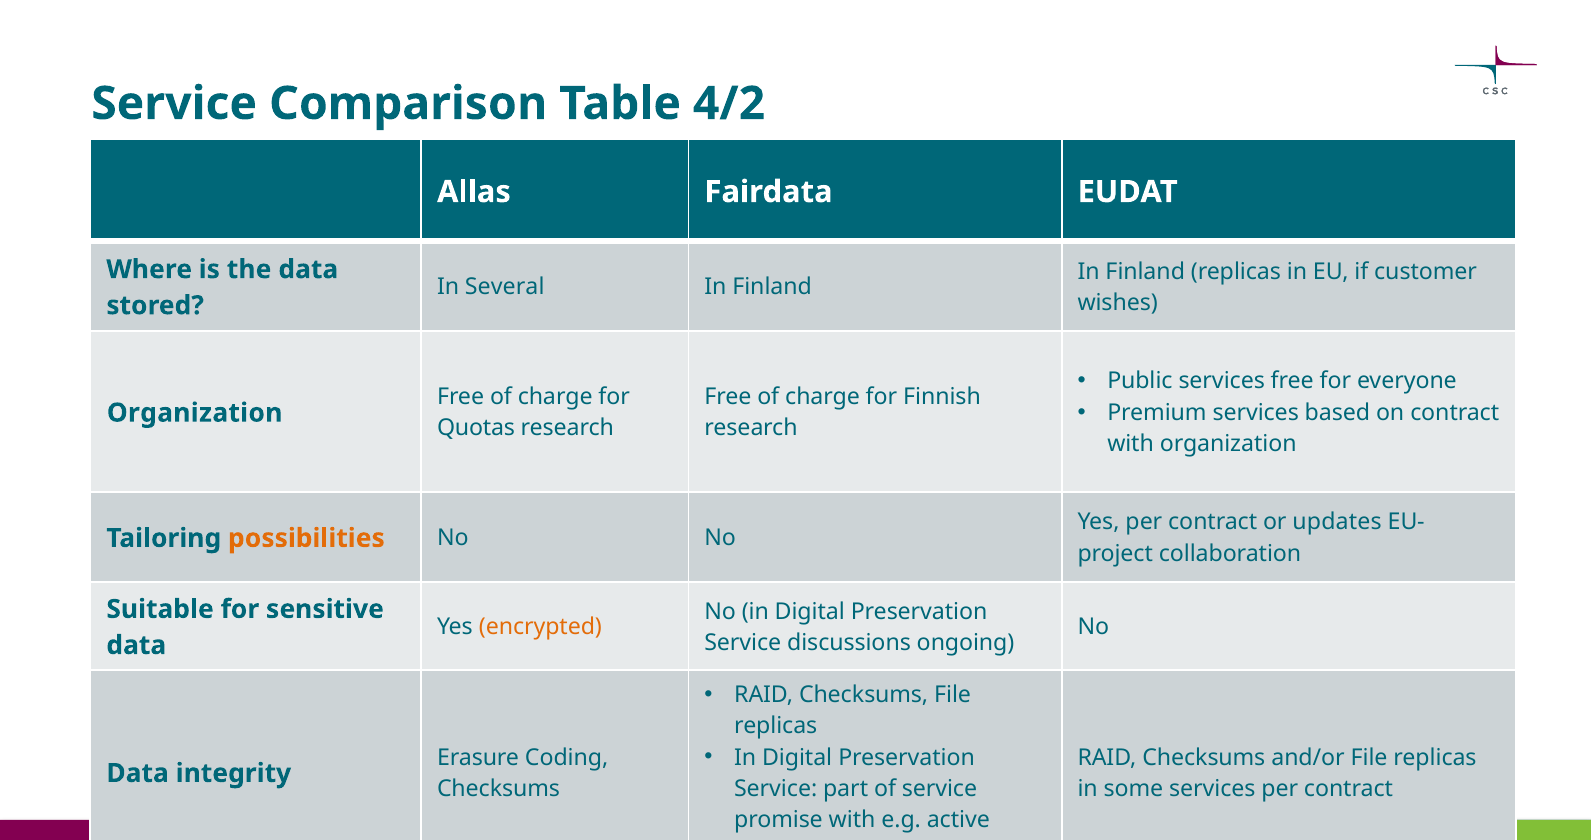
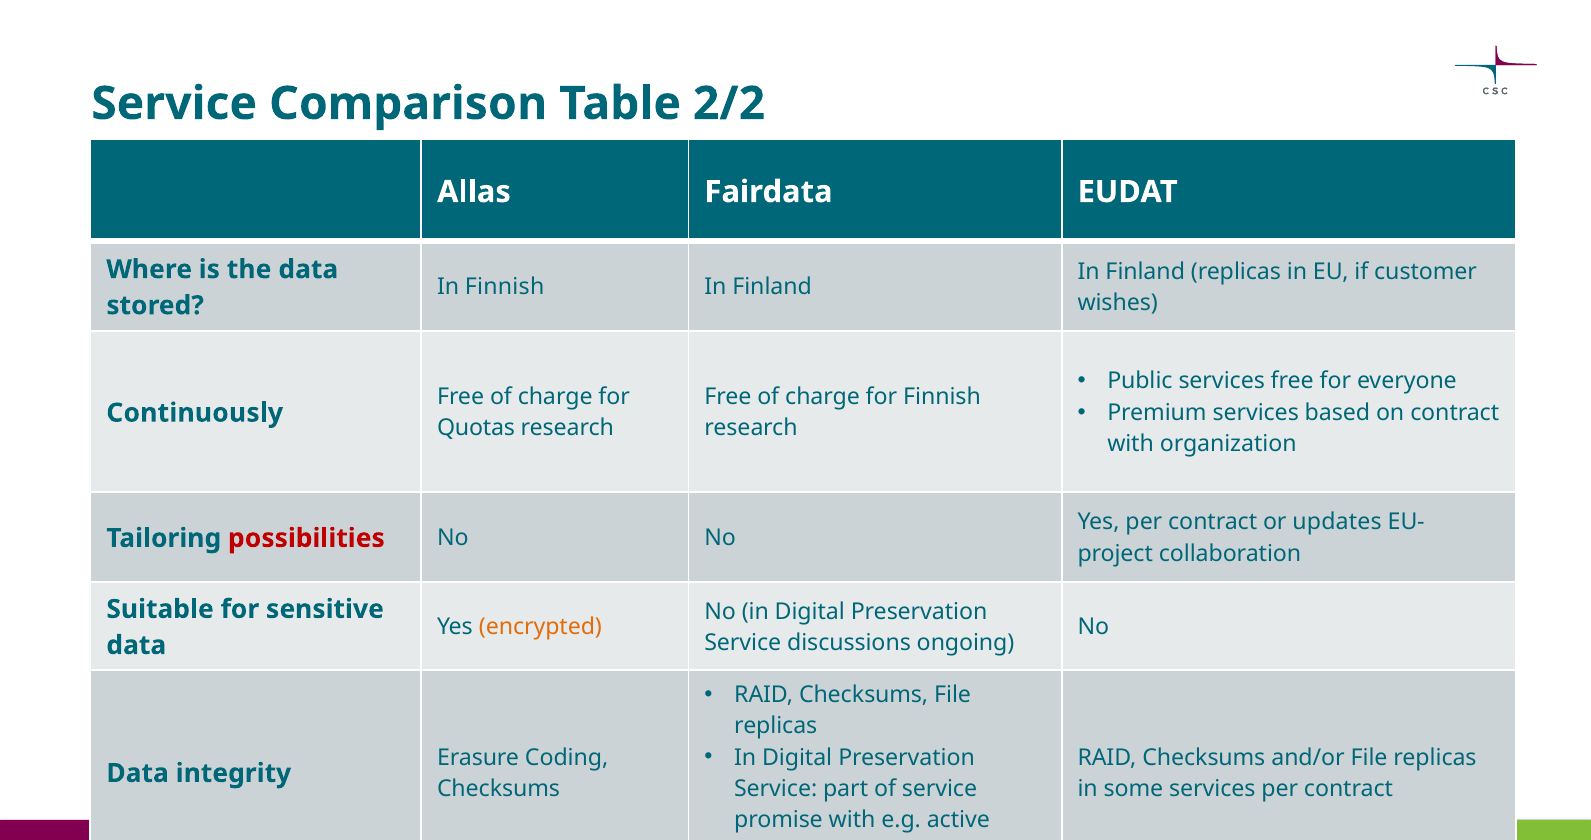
4/2: 4/2 -> 2/2 (729, 104)
In Several: Several -> Finnish (505, 287)
Organization: Organization -> Continuously (195, 413)
possibilities colour: orange -> red (306, 538)
